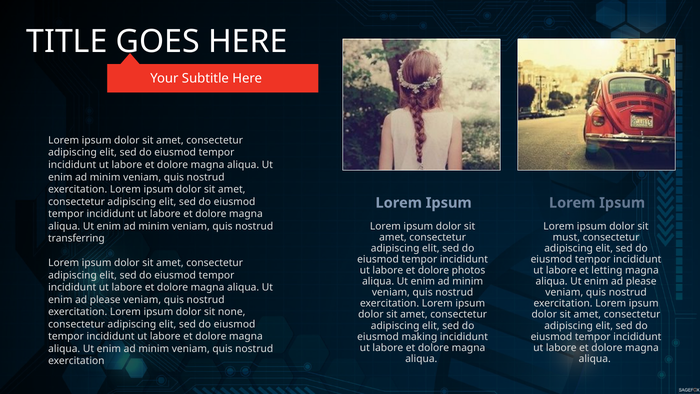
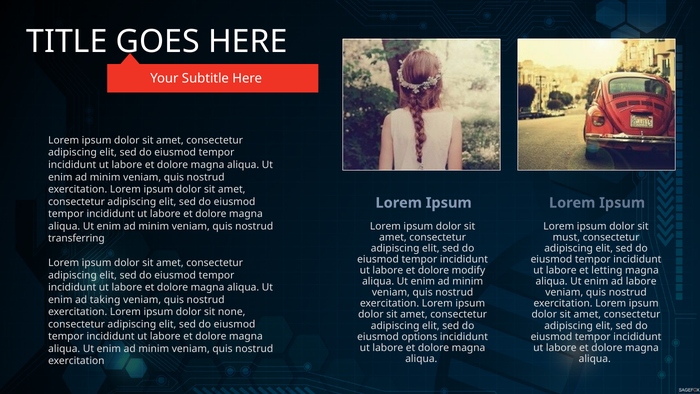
photos: photos -> modify (468, 270)
please: please -> labore (641, 281)
please: please -> taking (105, 300)
making: making -> options (419, 336)
